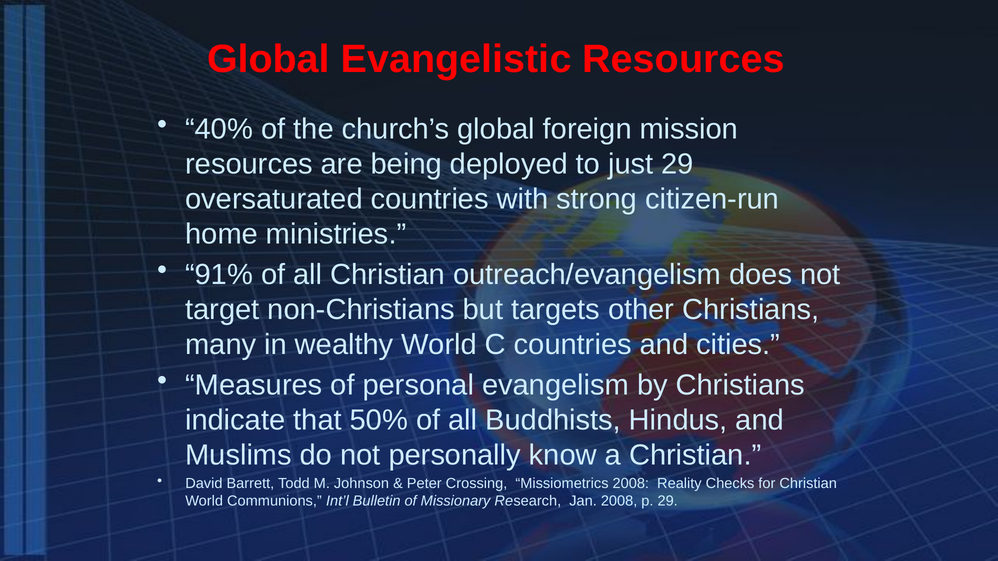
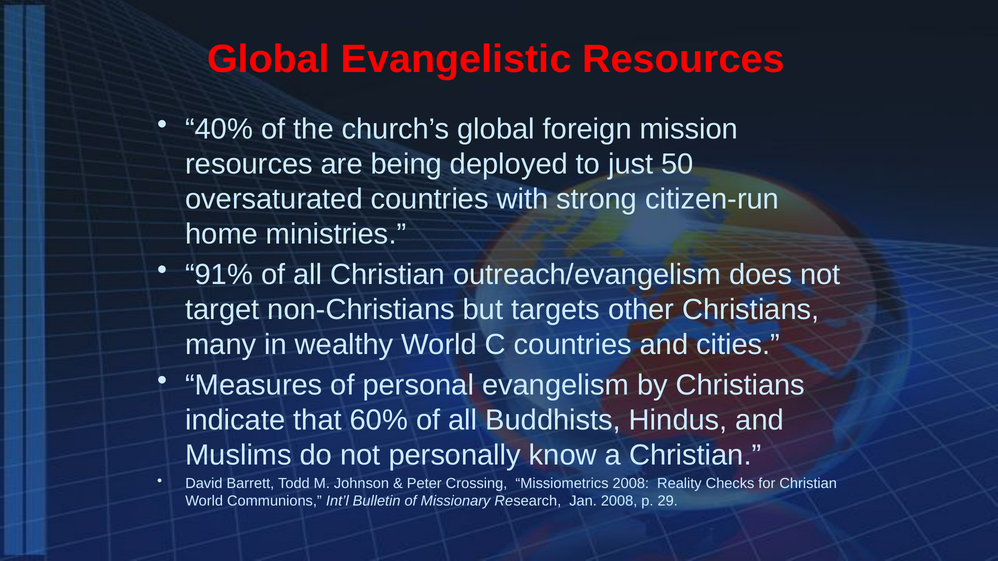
just 29: 29 -> 50 (677, 164)
50%: 50% -> 60% (379, 421)
